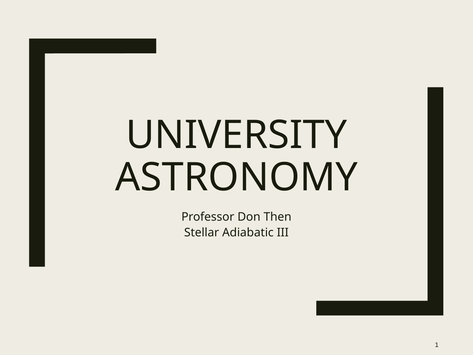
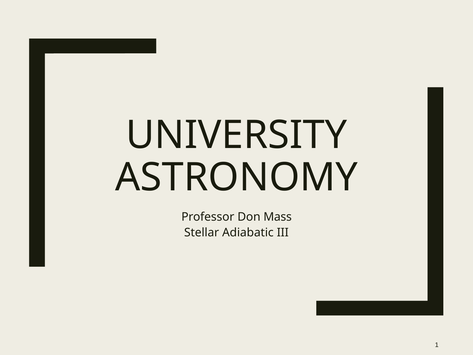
Then: Then -> Mass (278, 217)
